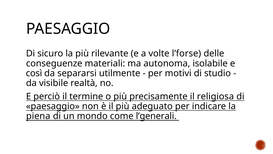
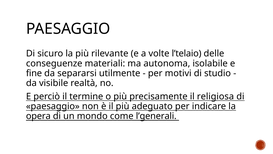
l’forse: l’forse -> l’telaio (187, 53)
così: così -> fine (34, 73)
piena: piena -> opera (38, 116)
